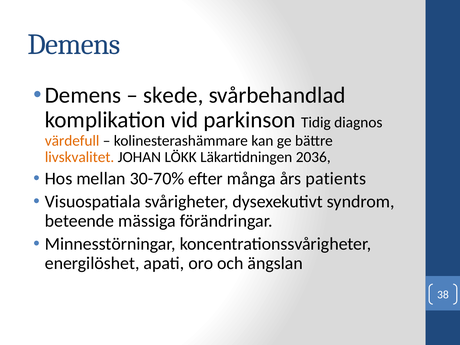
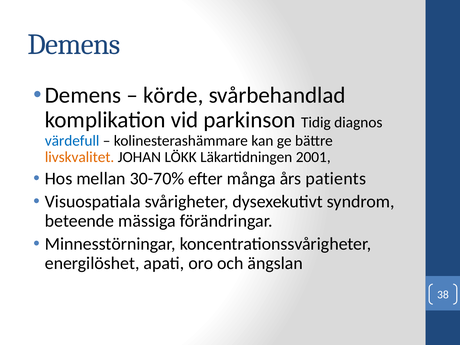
skede: skede -> körde (173, 95)
värdefull colour: orange -> blue (72, 141)
2036: 2036 -> 2001 (313, 157)
